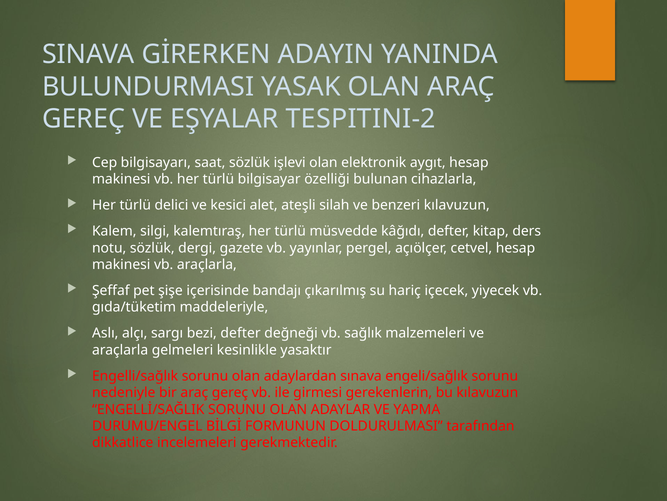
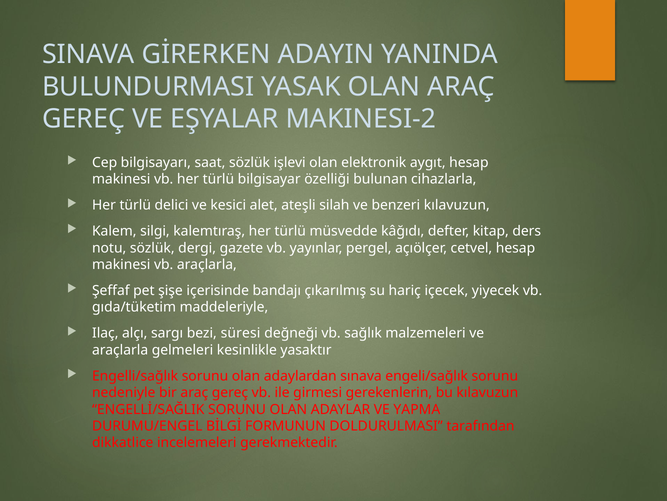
TESPITINI-2: TESPITINI-2 -> MAKINESI-2 (361, 119)
Aslı: Aslı -> Ilaç (105, 333)
bezi defter: defter -> süresi (241, 333)
